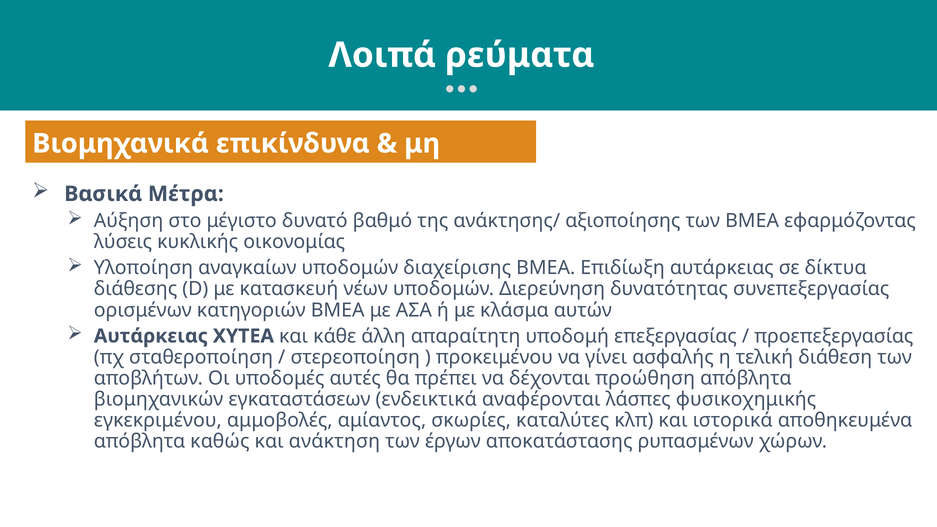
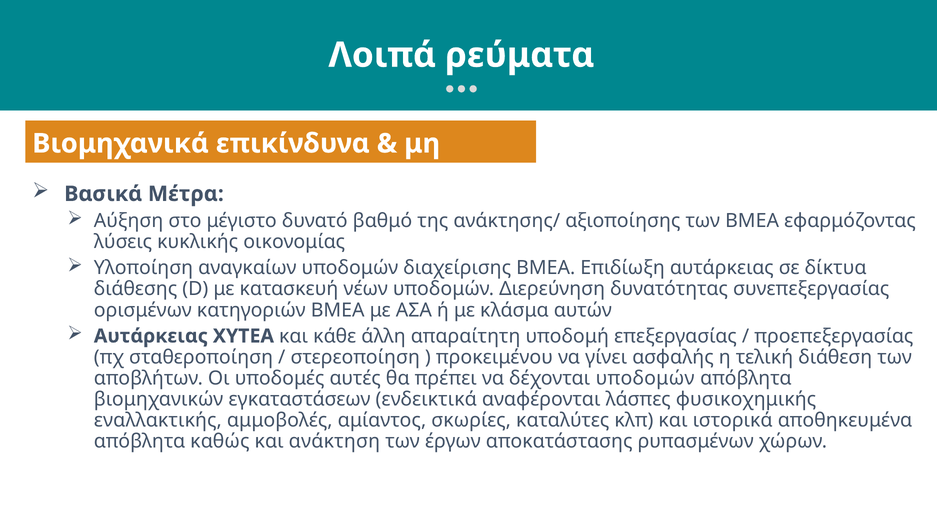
δέχονται προώθηση: προώθηση -> υποδομών (645, 378)
εγκεκριμένου: εγκεκριμένου -> εναλλακτικής (158, 420)
